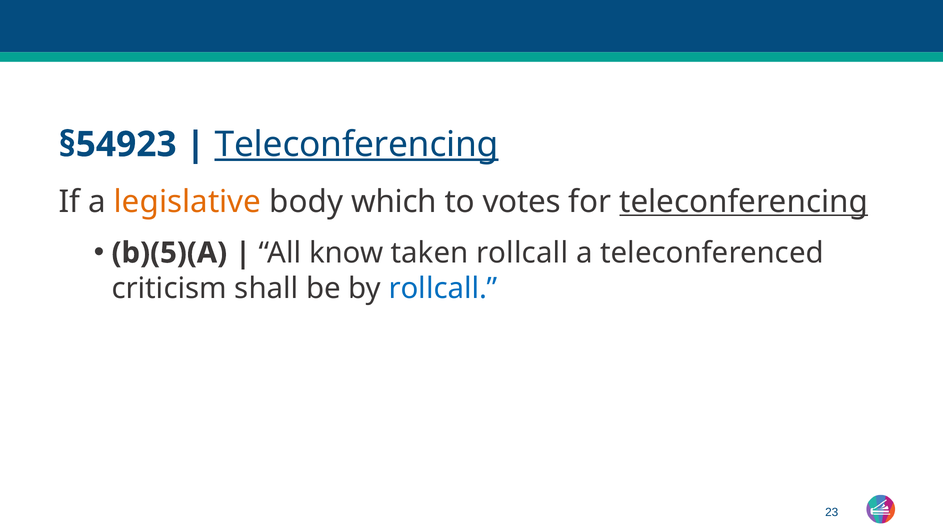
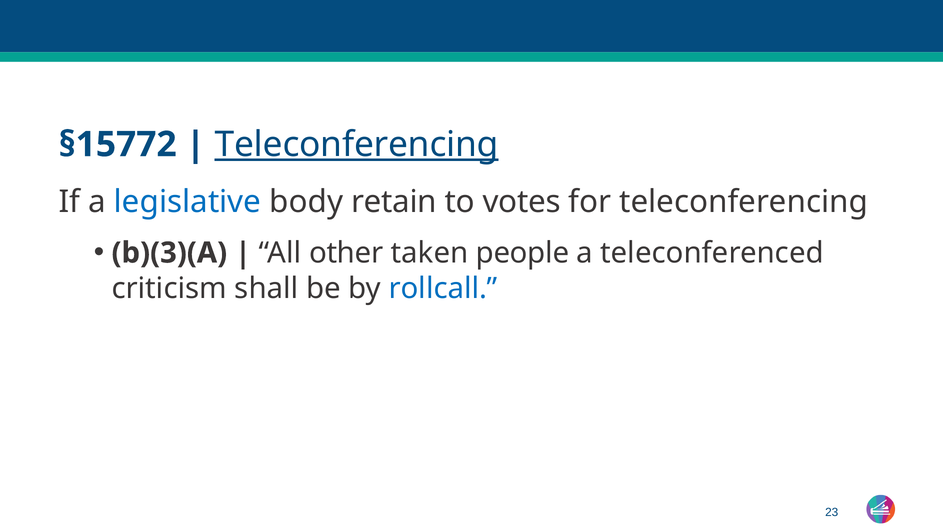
§54923: §54923 -> §15772 (118, 144)
legislative colour: orange -> blue (188, 201)
which: which -> retain (394, 201)
teleconferencing underline: present -> none (744, 201)
b)(5)(A: b)(5)(A -> b)(3)(A (169, 253)
know: know -> other (346, 253)
taken rollcall: rollcall -> people (522, 253)
